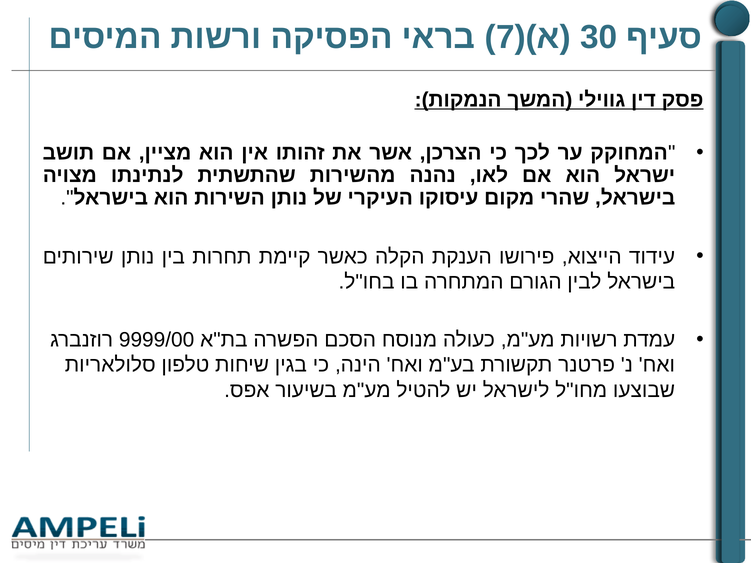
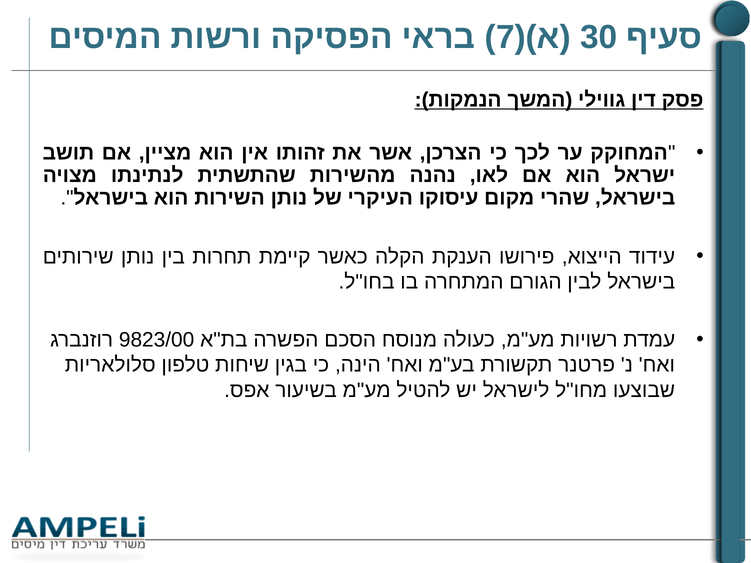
9999/00: 9999/00 -> 9823/00 (157, 340)
